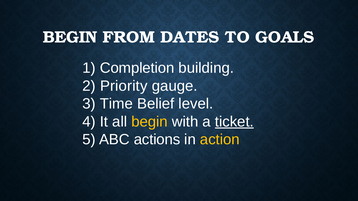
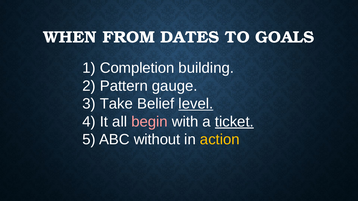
BEGIN: BEGIN -> WHEN (70, 37)
Priority: Priority -> Pattern (124, 86)
Time: Time -> Take (116, 104)
level underline: none -> present (196, 104)
begin colour: yellow -> pink (150, 122)
actions: actions -> without (157, 140)
